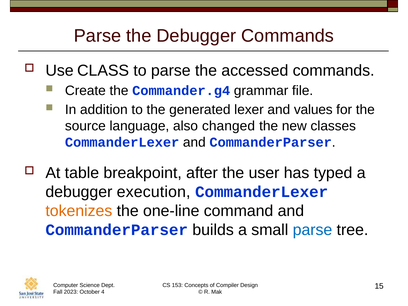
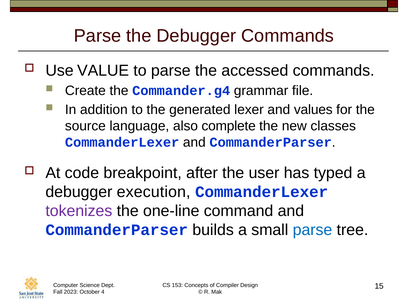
CLASS: CLASS -> VALUE (103, 70)
changed: changed -> complete (229, 126)
table: table -> code (82, 173)
tokenizes colour: orange -> purple (79, 211)
